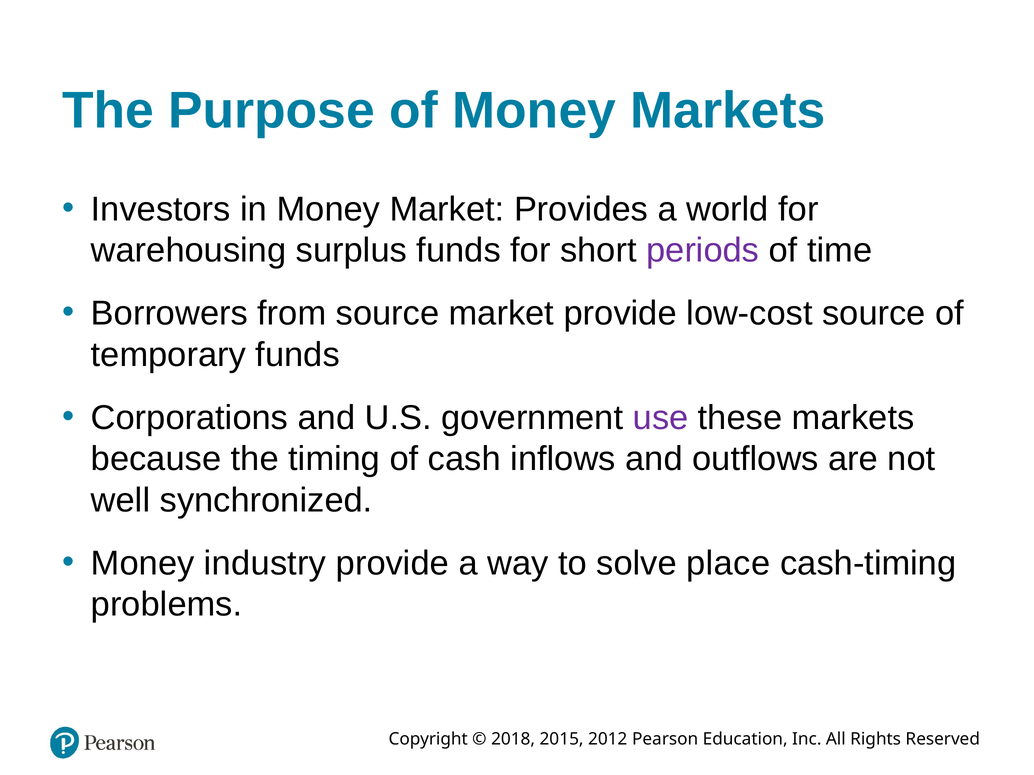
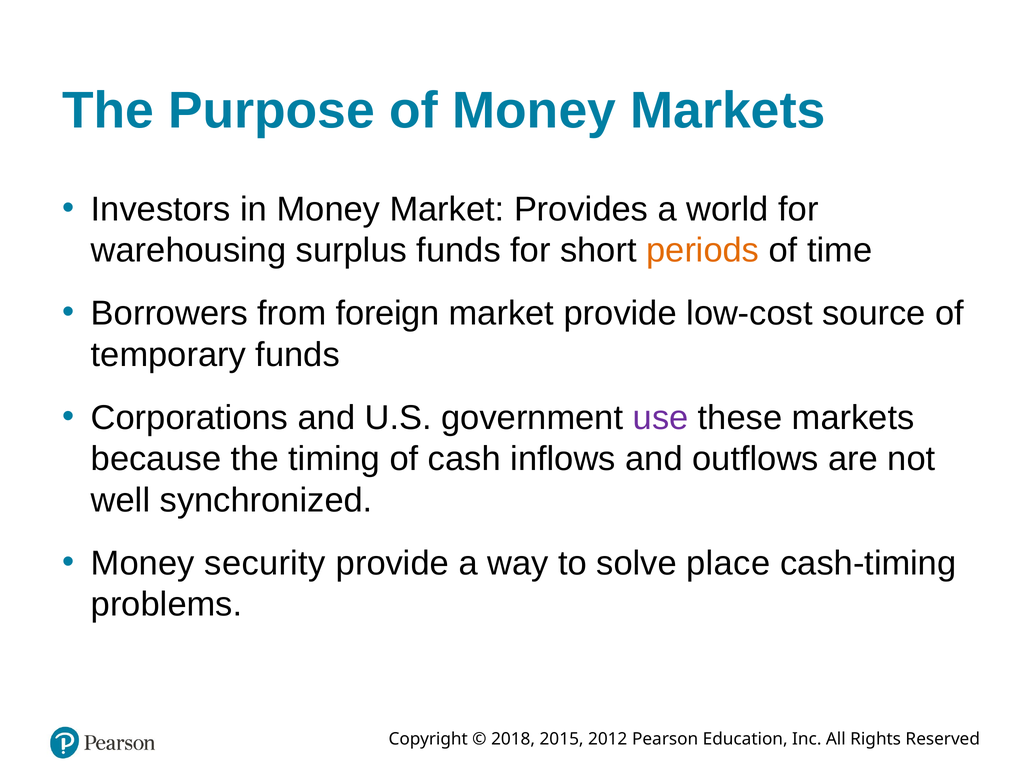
periods colour: purple -> orange (703, 251)
from source: source -> foreign (388, 314)
industry: industry -> security (265, 564)
